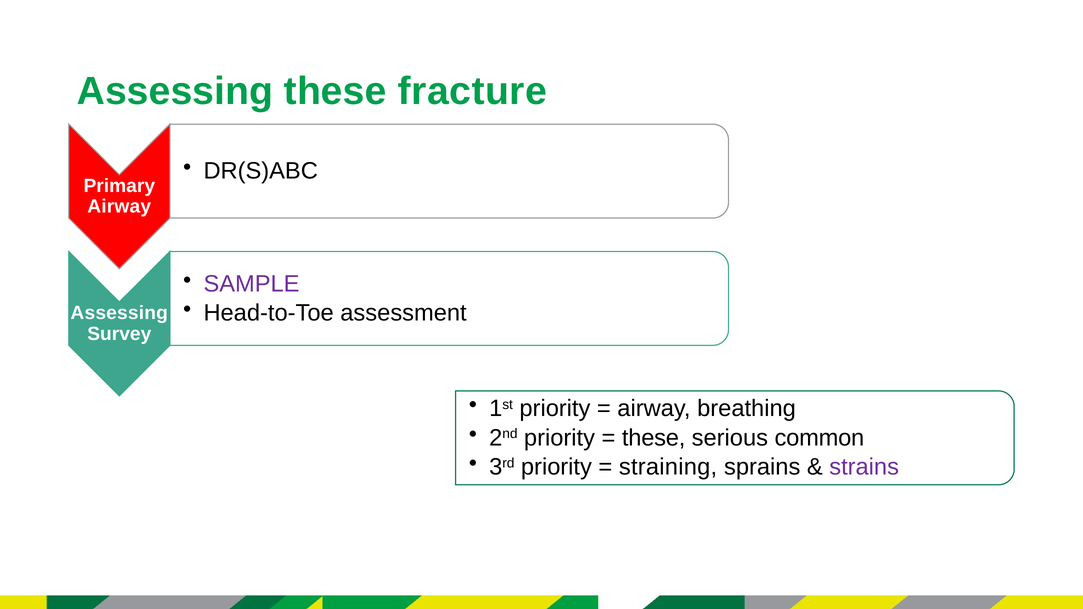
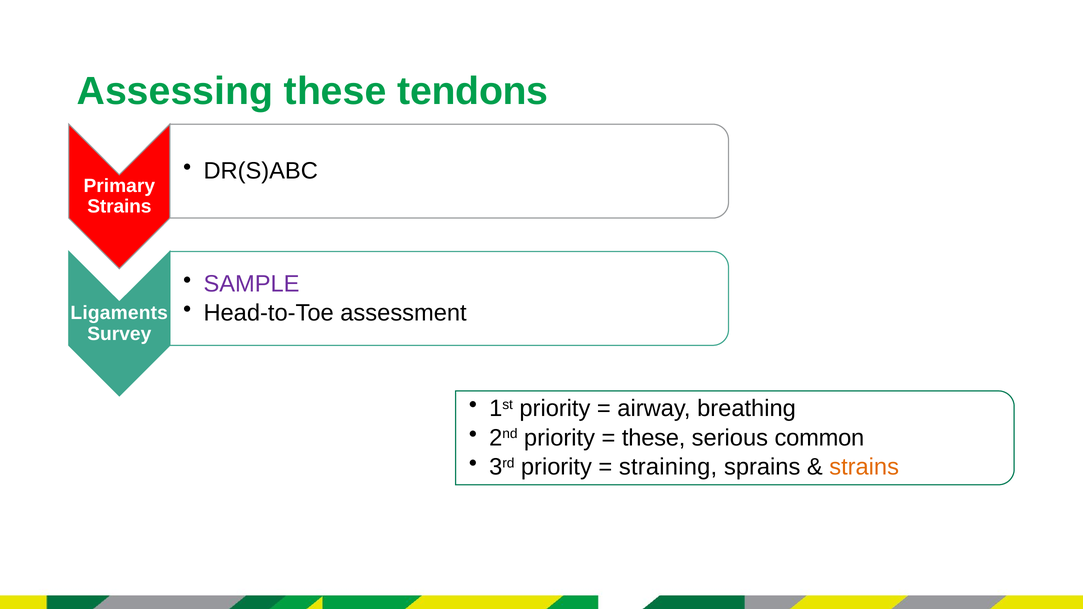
fracture: fracture -> tendons (473, 91)
Airway: Airway -> Strains (119, 207)
Assessing: Assessing -> Ligaments (119, 313)
strains colour: purple -> orange (864, 467)
